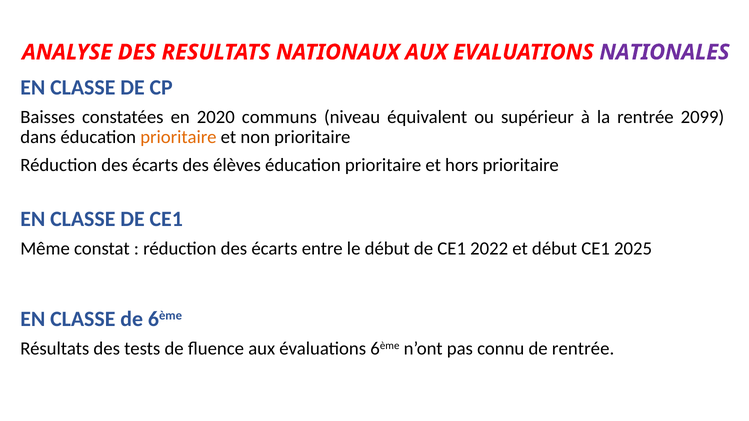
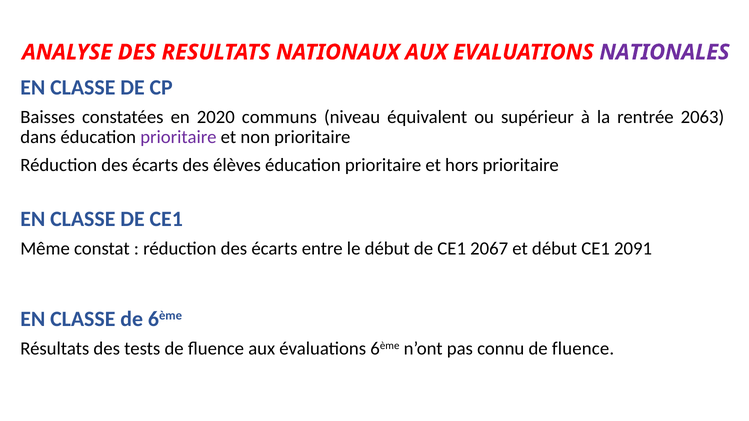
2099: 2099 -> 2063 (702, 117)
prioritaire colour: orange -> purple (178, 137)
2022: 2022 -> 2067 (489, 249)
2025: 2025 -> 2091 (633, 249)
connu de rentrée: rentrée -> fluence (583, 349)
